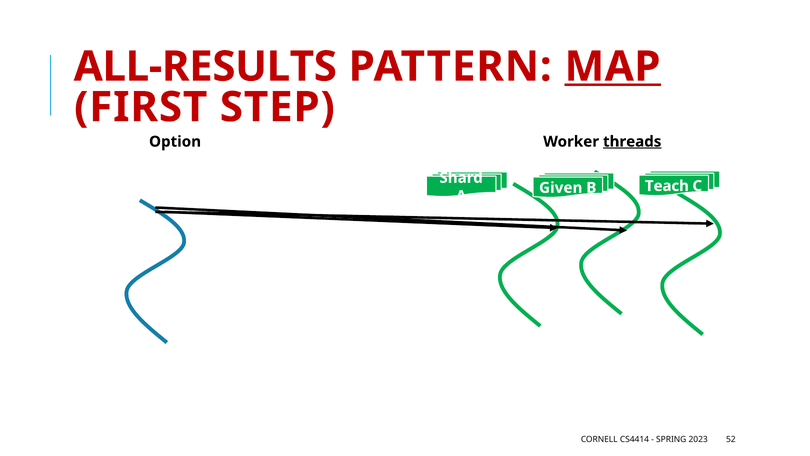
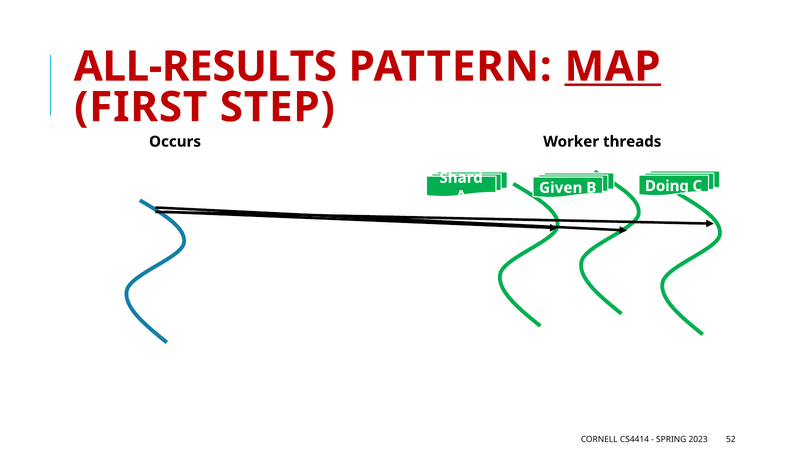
Option: Option -> Occurs (175, 142)
threads underline: present -> none (632, 142)
Teach: Teach -> Doing (667, 186)
